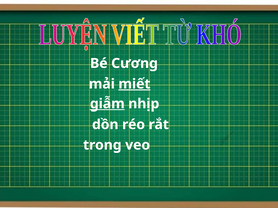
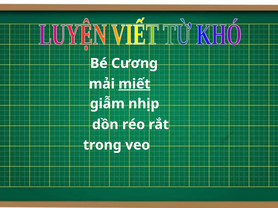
giẫm underline: present -> none (107, 104)
